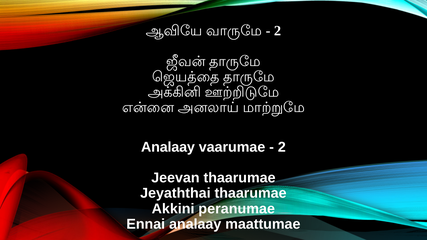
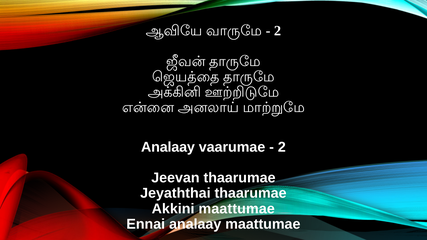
Akkini peranumae: peranumae -> maattumae (237, 209)
